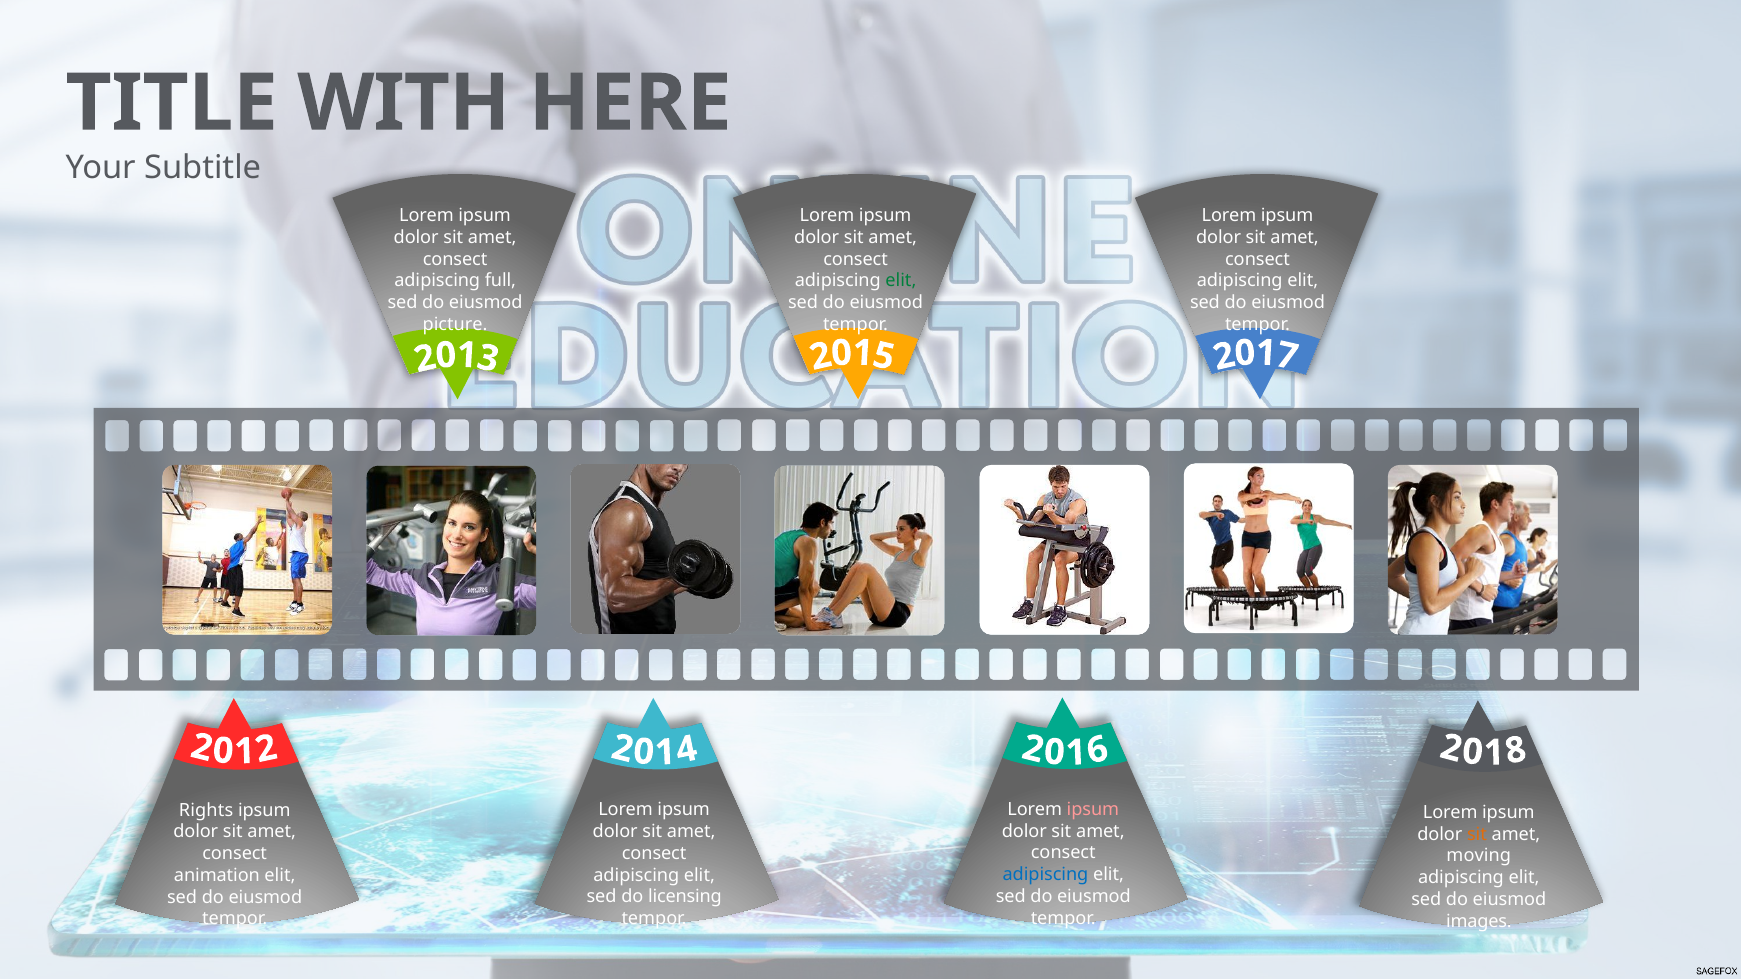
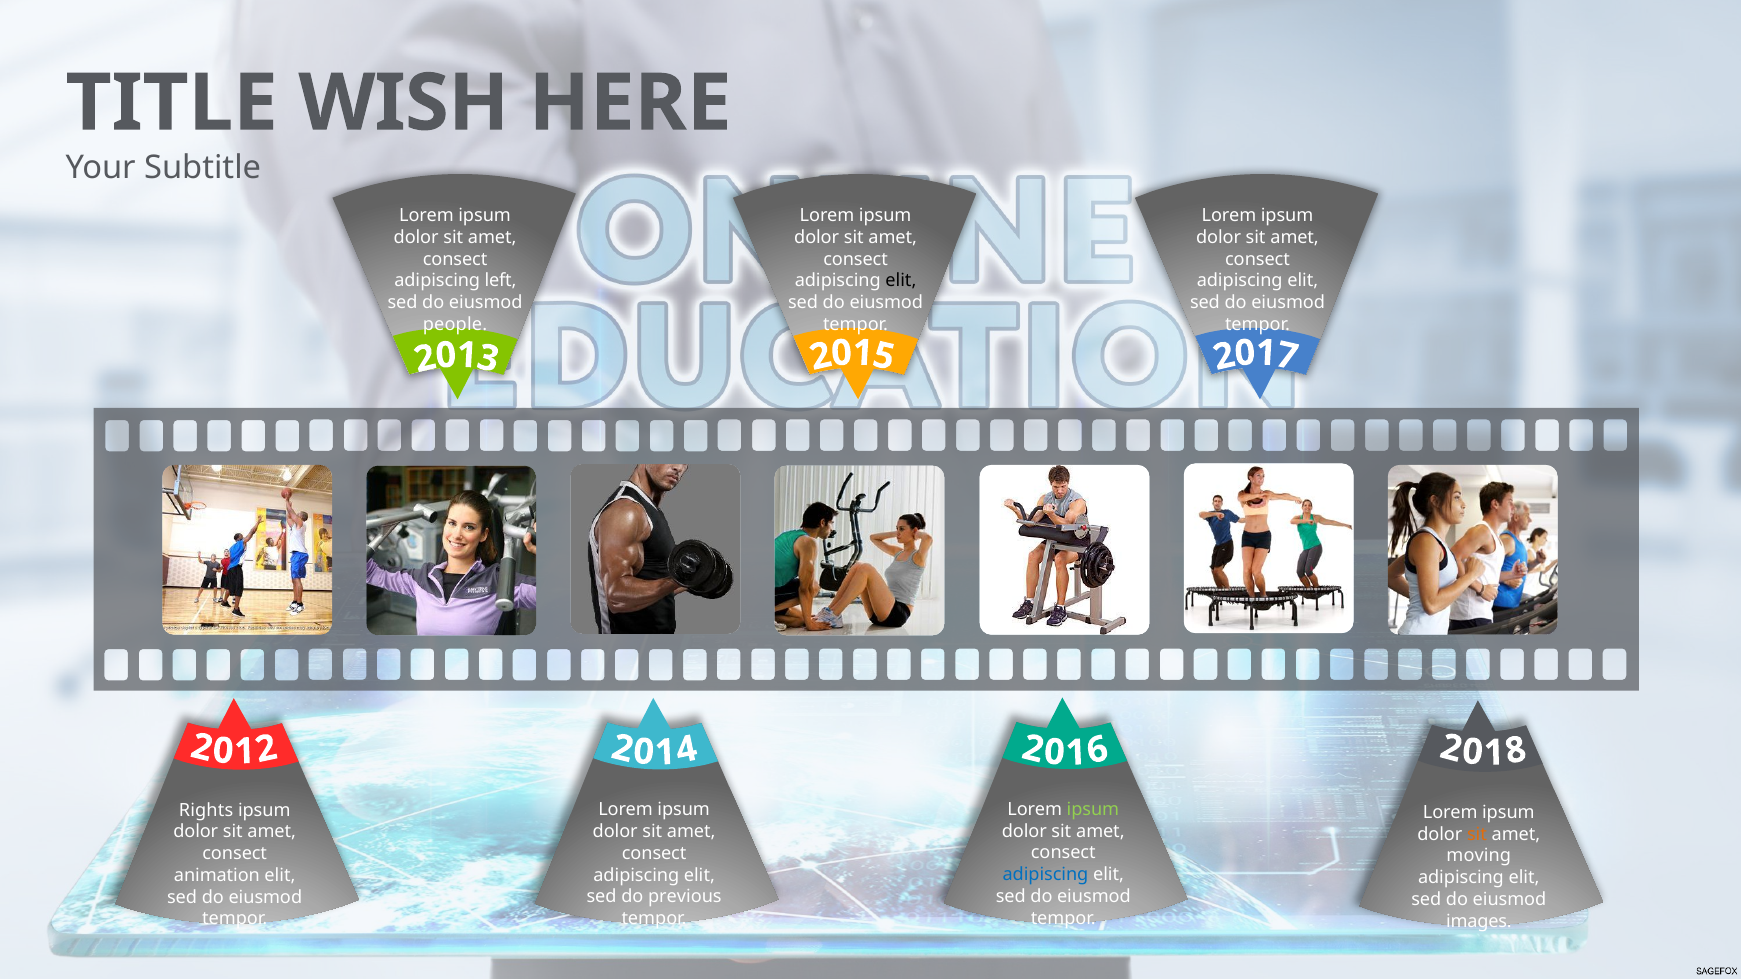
WITH: WITH -> WISH (404, 103)
full: full -> left (500, 281)
elit colour: green -> black (901, 281)
picture: picture -> people (455, 325)
ipsum colour: pink -> light green (1093, 810)
licensing: licensing -> previous (685, 897)
